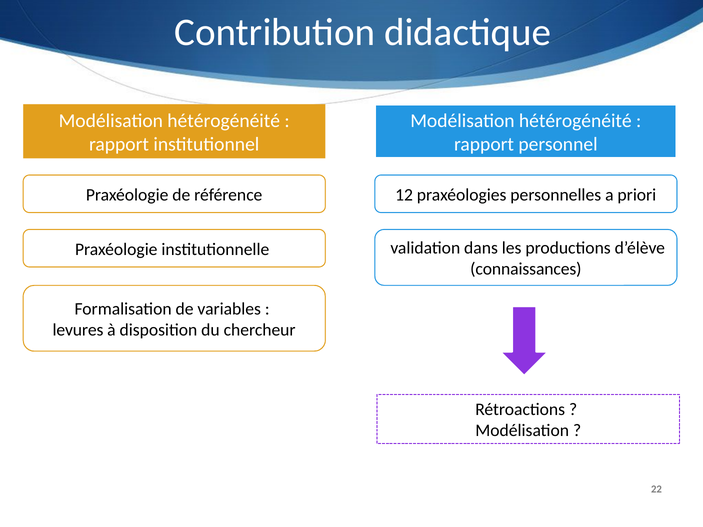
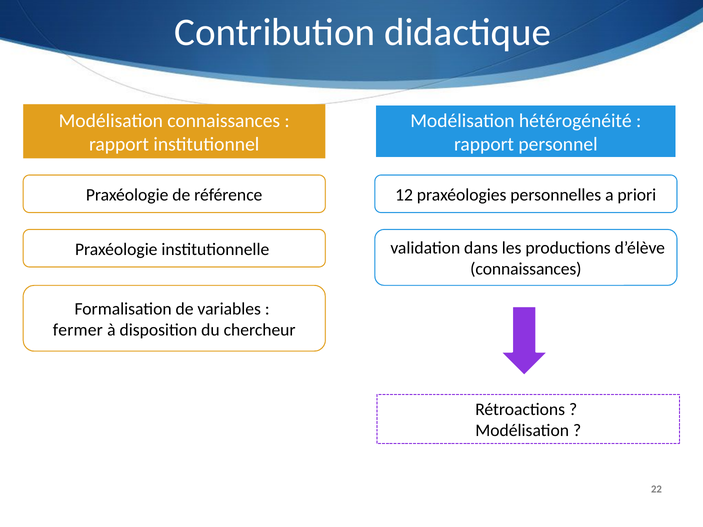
hétérogénéité: hétérogénéité -> connaissances (224, 121)
levures: levures -> fermer (78, 330)
